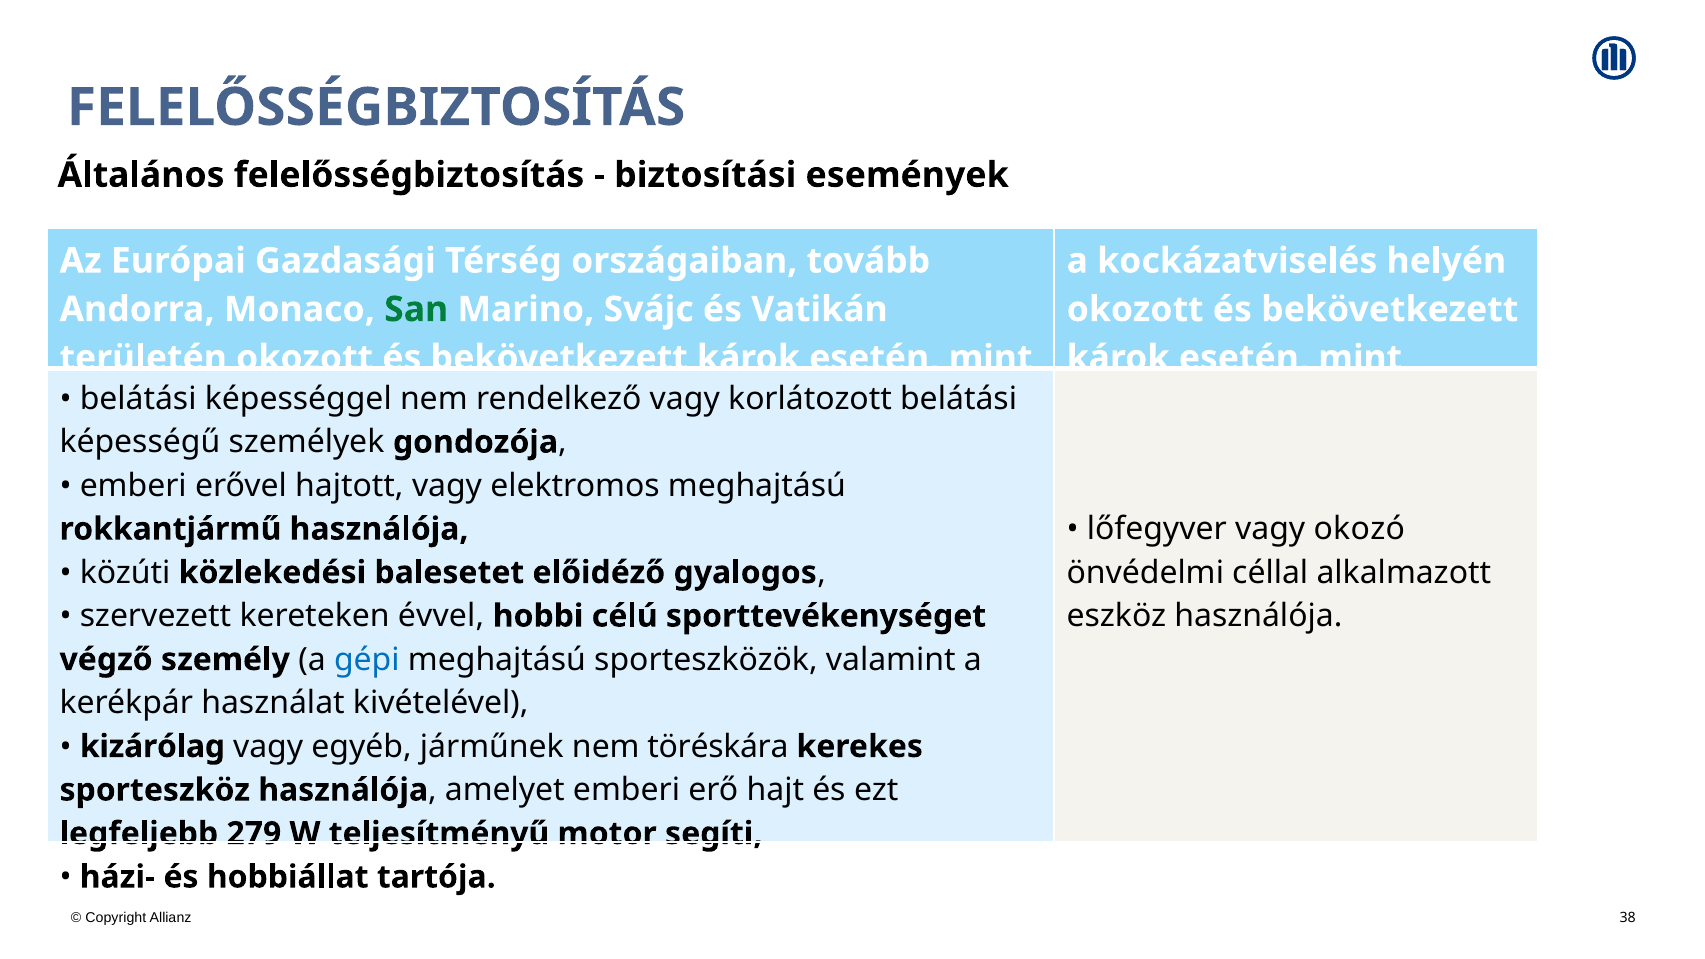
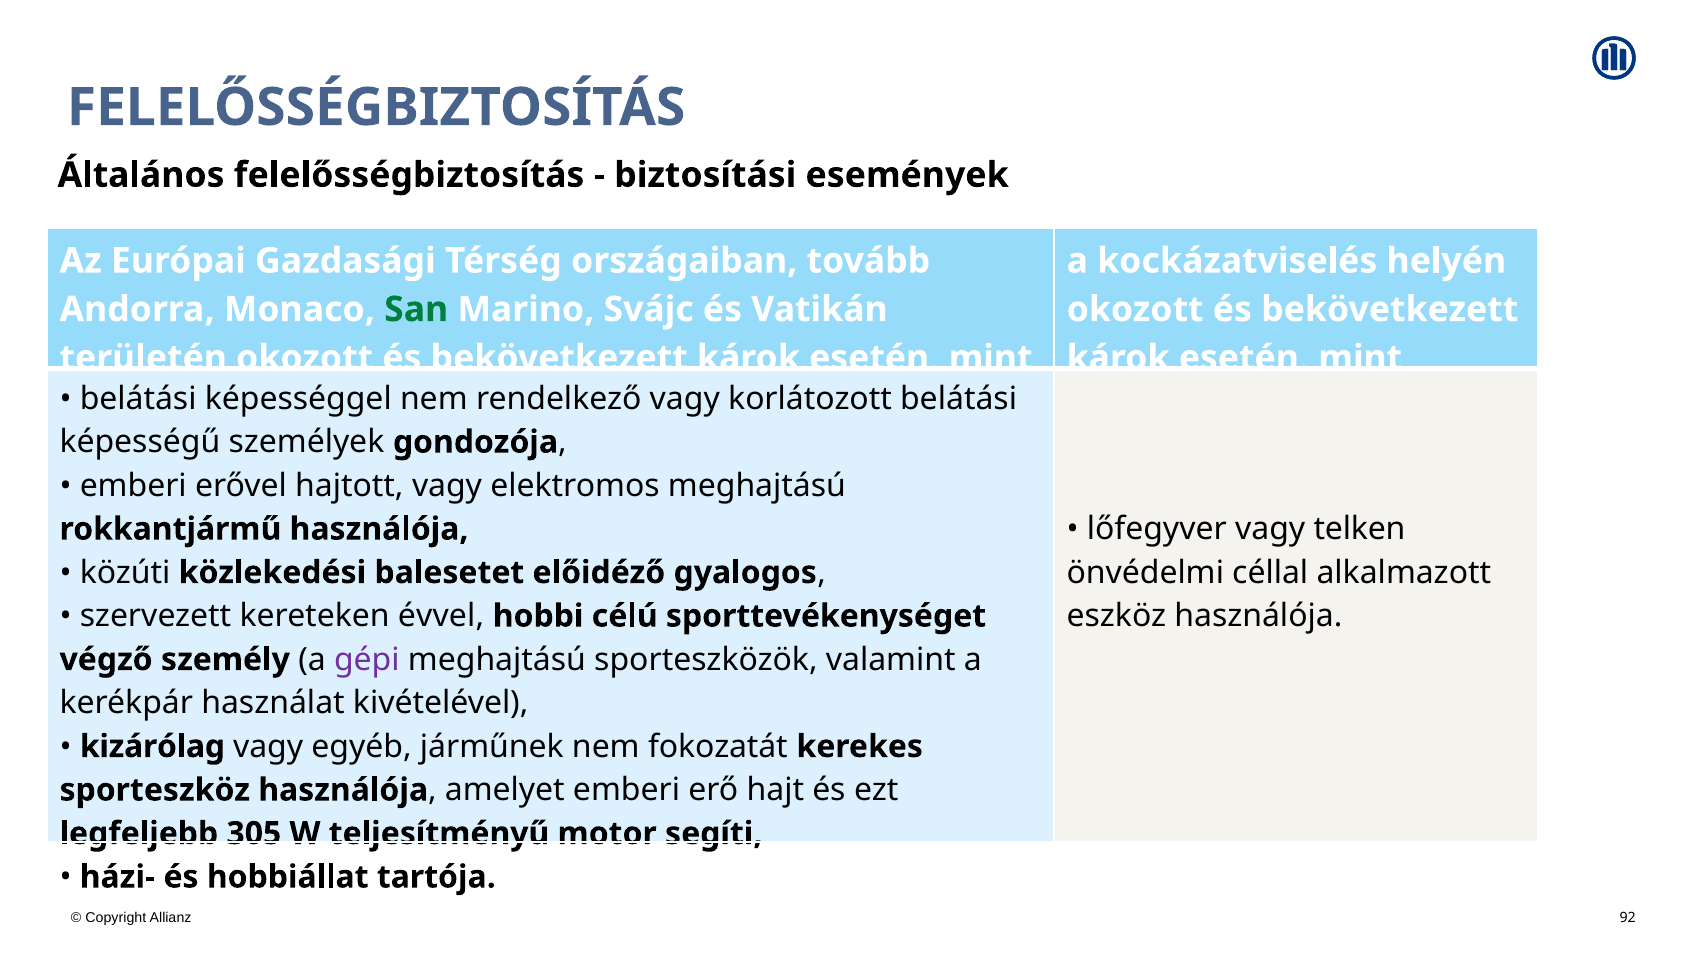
okozó: okozó -> telken (1360, 529)
gépi colour: blue -> purple (367, 660)
töréskára: töréskára -> fokozatát (718, 747)
279: 279 -> 305 (254, 834)
38: 38 -> 92 (1628, 918)
